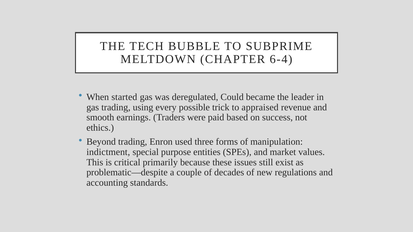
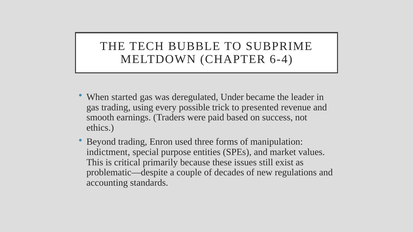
Could: Could -> Under (232, 97)
appraised: appraised -> presented (260, 107)
